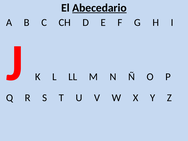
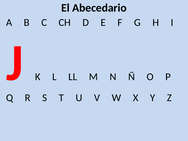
Abecedario underline: present -> none (99, 8)
